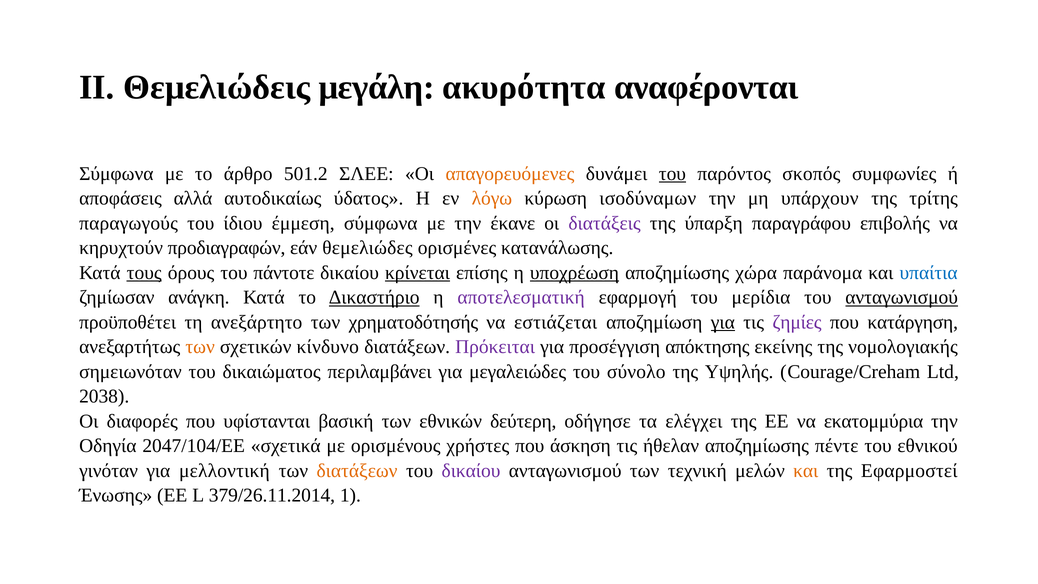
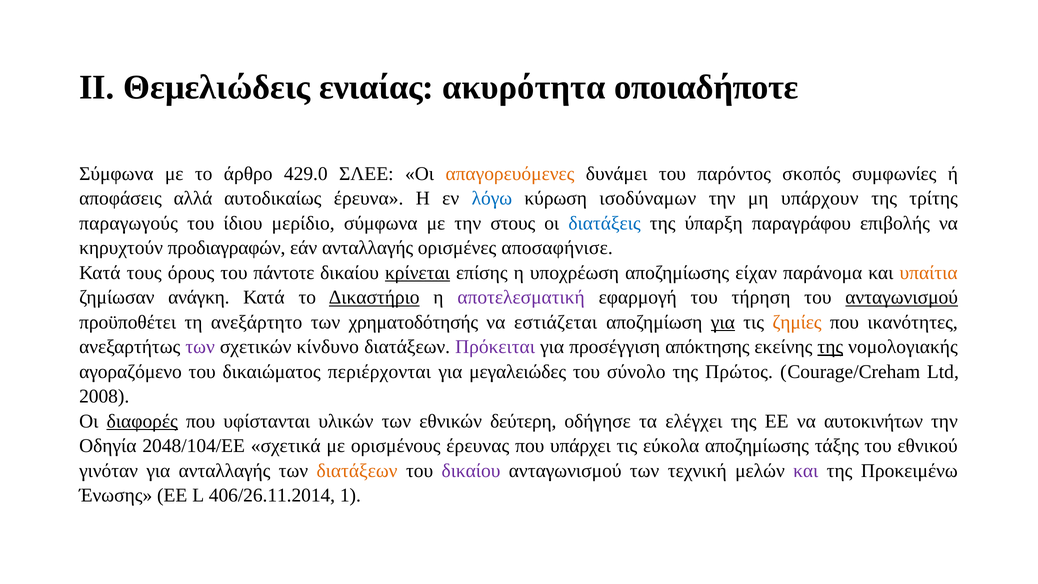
μεγάλη: μεγάλη -> ενιαίας (377, 87)
αναφέρονται: αναφέρονται -> οποιαδήποτε (706, 87)
501.2: 501.2 -> 429.0 (306, 174)
του underline: present -> none (672, 174)
ύδατος: ύδατος -> έρευνα (369, 198)
λόγω colour: orange -> blue (492, 198)
έμμεση: έμμεση -> μερίδιο (303, 223)
έκανε: έκανε -> στους (513, 223)
διατάξεις colour: purple -> blue (605, 223)
εάν θεμελιώδες: θεμελιώδες -> ανταλλαγής (368, 248)
κατανάλωσης: κατανάλωσης -> αποσαφήνισε (557, 248)
τους underline: present -> none (144, 273)
υποχρέωση underline: present -> none (574, 273)
χώρα: χώρα -> είχαν (756, 273)
υπαίτια colour: blue -> orange (929, 273)
μερίδια: μερίδια -> τήρηση (761, 297)
ζημίες colour: purple -> orange (797, 322)
κατάργηση: κατάργηση -> ικανότητες (913, 322)
των colour: orange -> purple (200, 347)
της underline: none -> present (830, 347)
σημειωνόταν: σημειωνόταν -> αγοραζόμενο (130, 372)
περιλαμβάνει: περιλαμβάνει -> περιέρχονται (379, 372)
Υψηλής: Υψηλής -> Πρώτος (739, 372)
2038: 2038 -> 2008 (104, 396)
διαφορές underline: none -> present (142, 421)
βασική: βασική -> υλικών (346, 421)
εκατομμύρια: εκατομμύρια -> αυτοκινήτων (874, 421)
2047/104/ΕΕ: 2047/104/ΕΕ -> 2048/104/ΕΕ (194, 446)
χρήστες: χρήστες -> έρευνας (478, 446)
άσκηση: άσκηση -> υπάρχει (580, 446)
ήθελαν: ήθελαν -> εύκολα (671, 446)
πέντε: πέντε -> τάξης (837, 446)
για μελλοντική: μελλοντική -> ανταλλαγής (225, 471)
και colour: orange -> purple (806, 471)
Εφαρμοστεί: Εφαρμοστεί -> Προκειμένω (909, 471)
379/26.11.2014: 379/26.11.2014 -> 406/26.11.2014 (272, 495)
